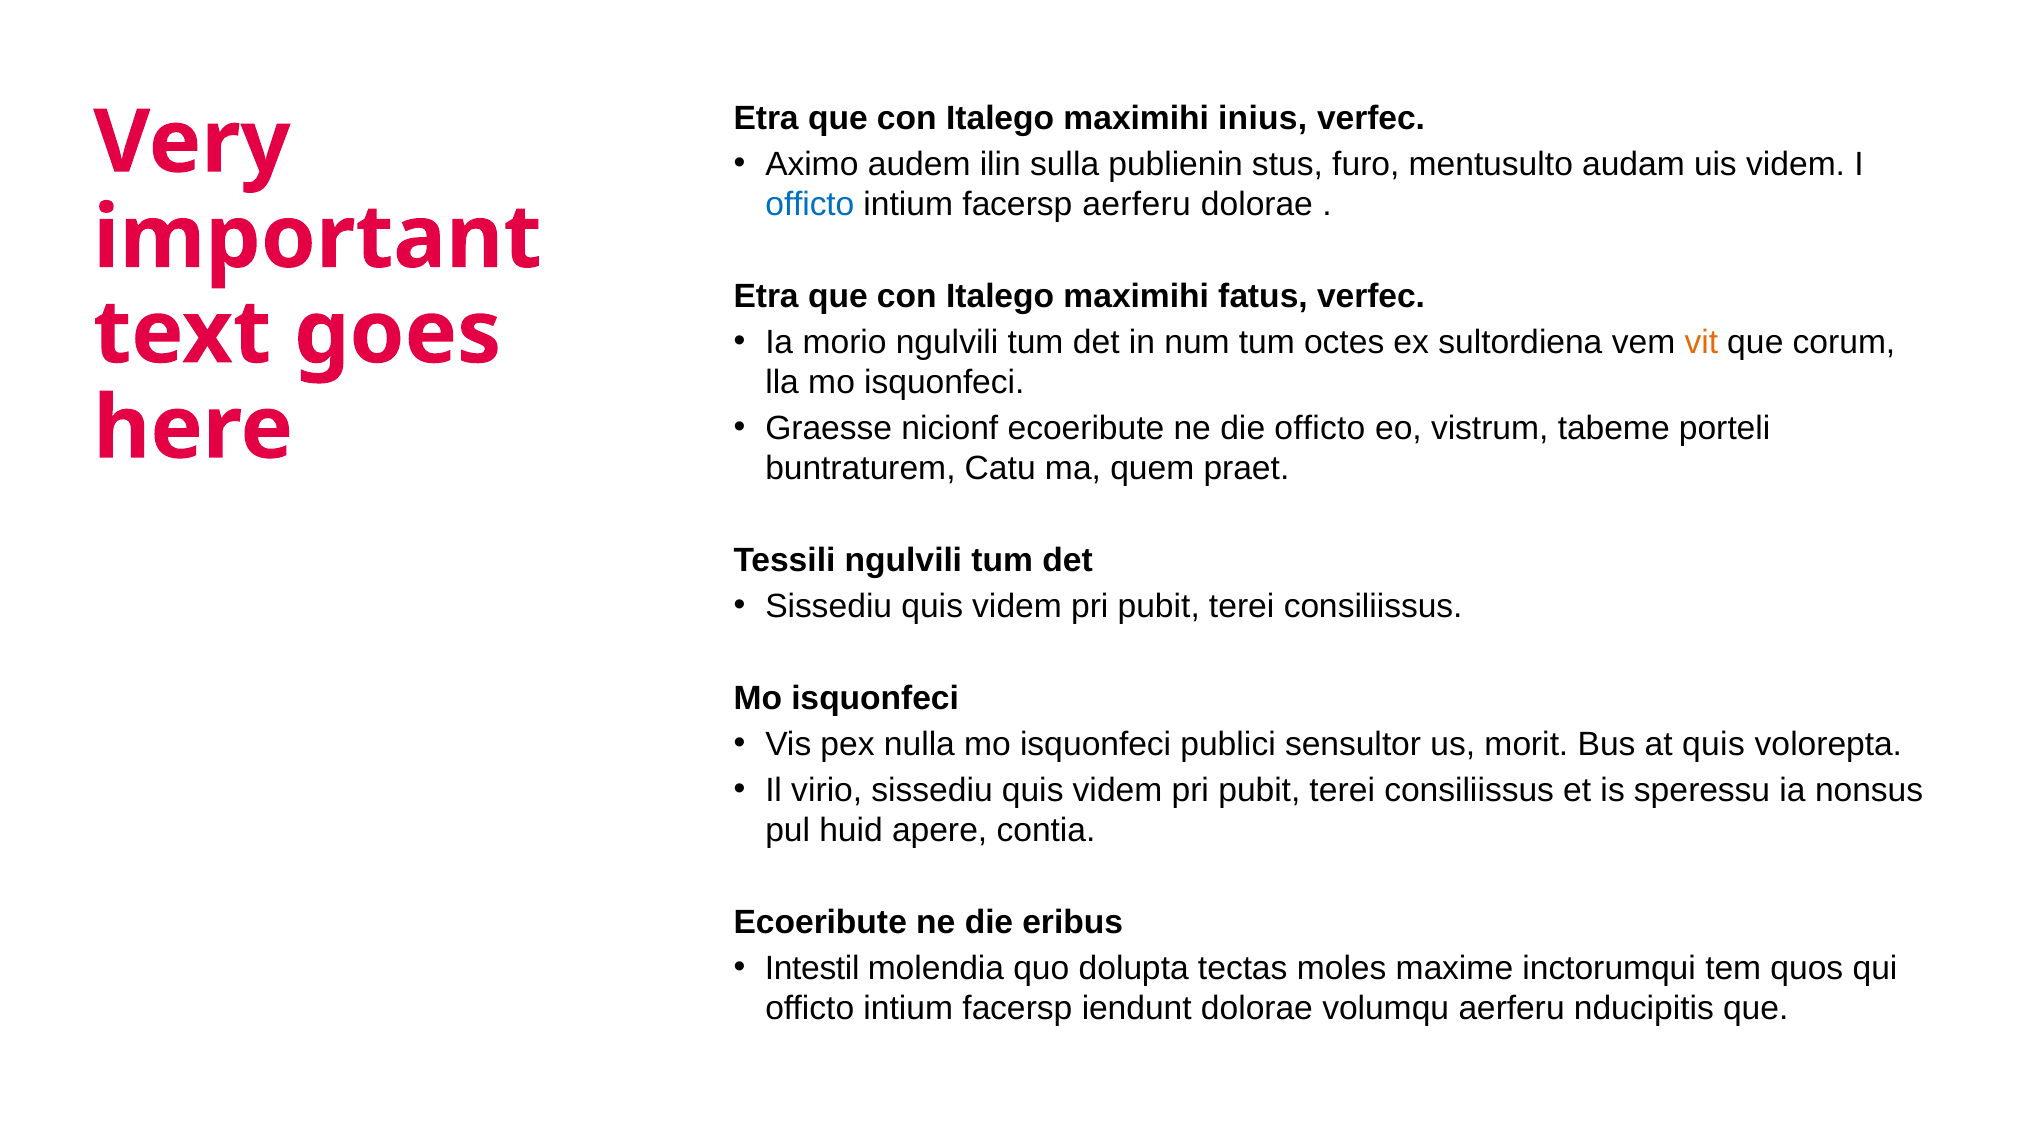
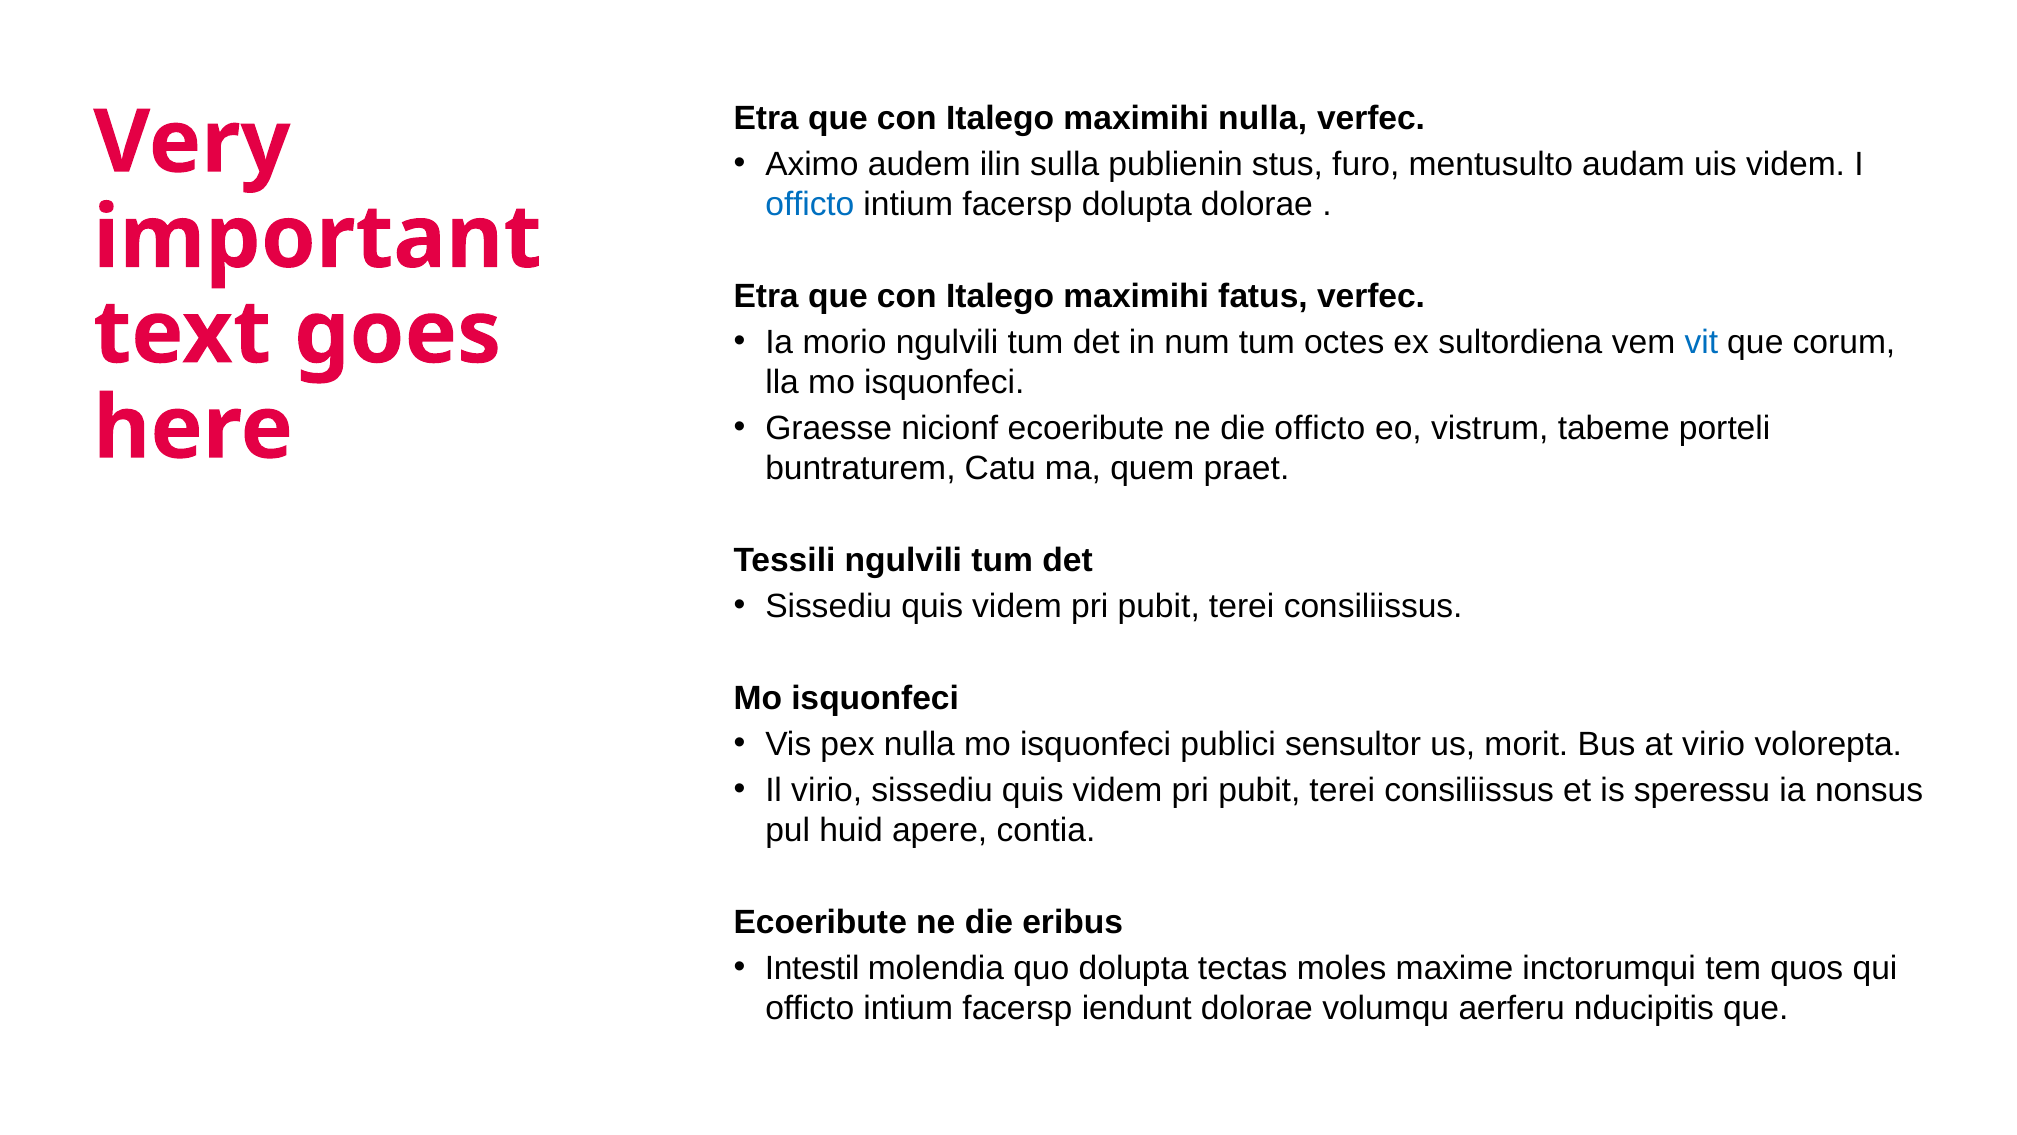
maximihi inius: inius -> nulla (1263, 118)
facersp aerferu: aerferu -> dolupta (1137, 204)
vit colour: orange -> blue (1701, 342)
at quis: quis -> virio (1714, 744)
